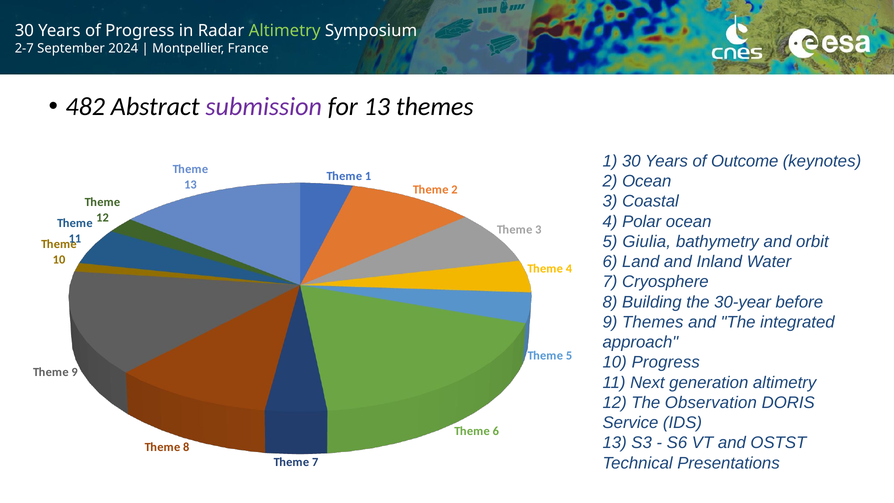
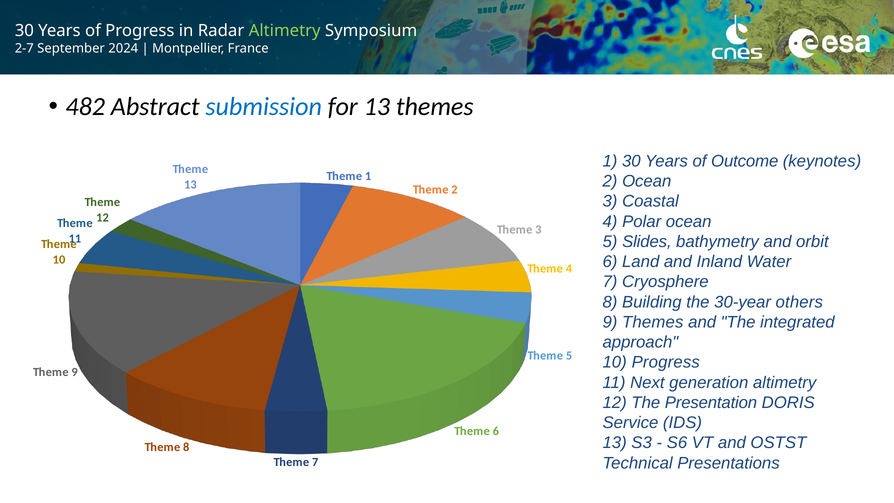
submission colour: purple -> blue (264, 107)
Giulia: Giulia -> Slides (647, 242)
before: before -> others (799, 302)
Observation: Observation -> Presentation (711, 403)
